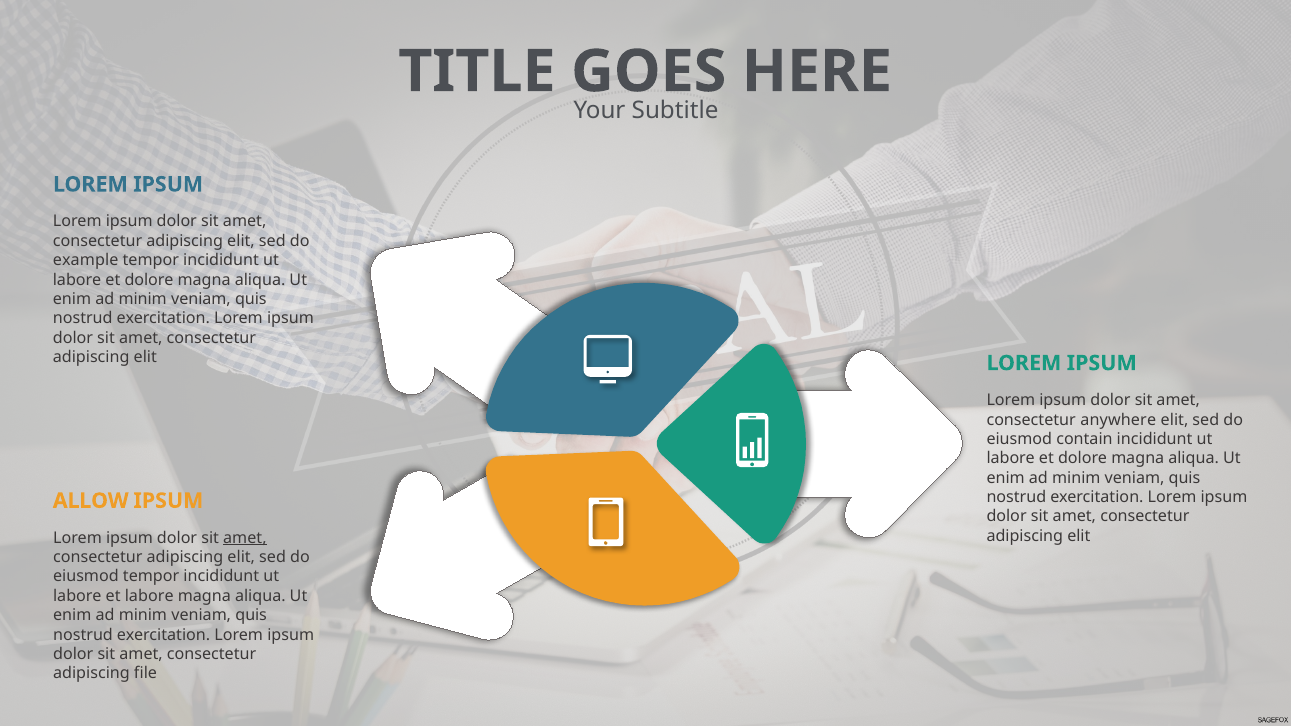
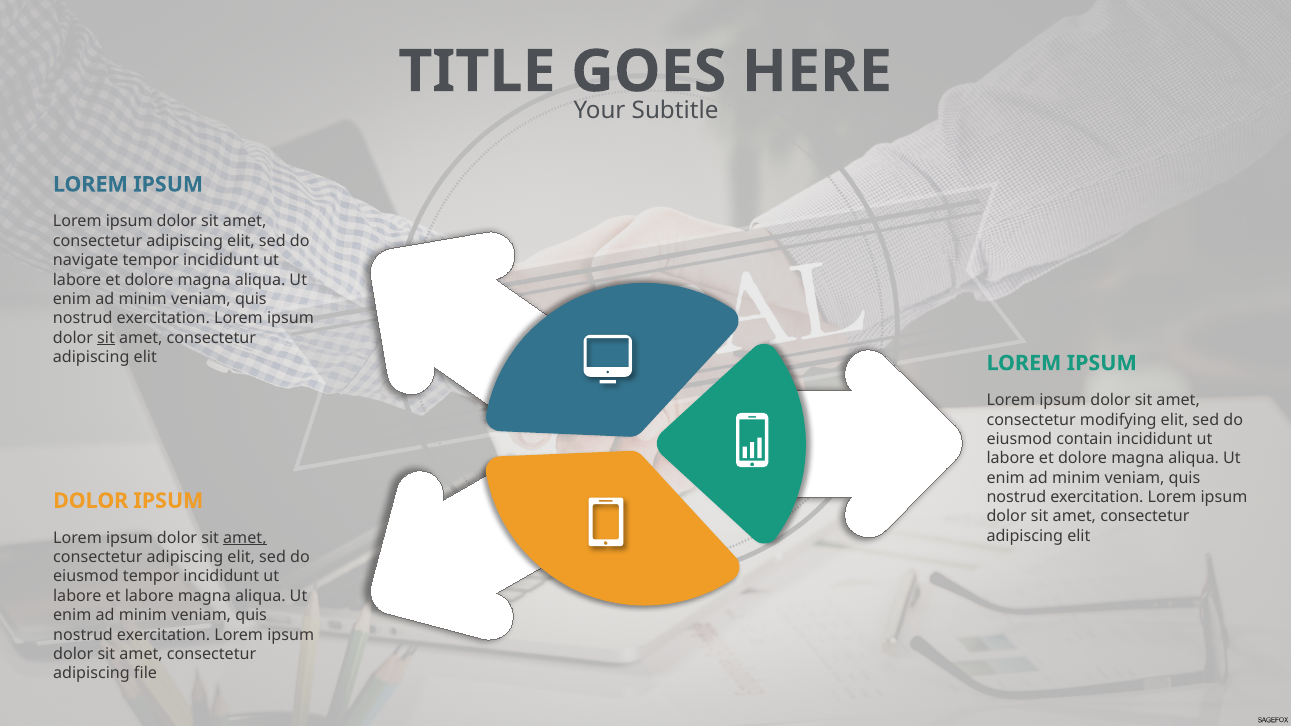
example: example -> navigate (86, 260)
sit underline: none -> present (106, 338)
anywhere: anywhere -> modifying (1118, 420)
ALLOW: ALLOW -> DOLOR (91, 501)
